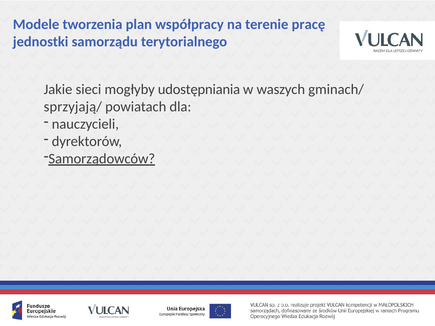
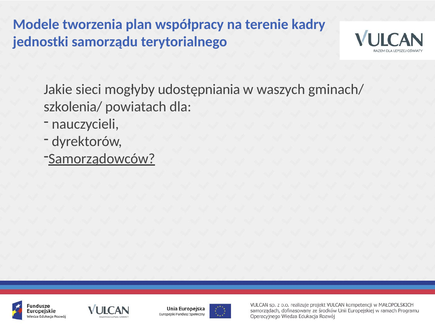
pracę: pracę -> kadry (308, 24)
sprzyjają/: sprzyjają/ -> szkolenia/ (73, 107)
